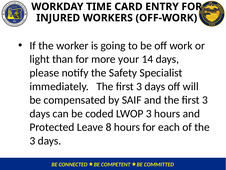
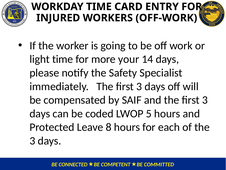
light than: than -> time (63, 59)
LWOP 3: 3 -> 5 (149, 113)
